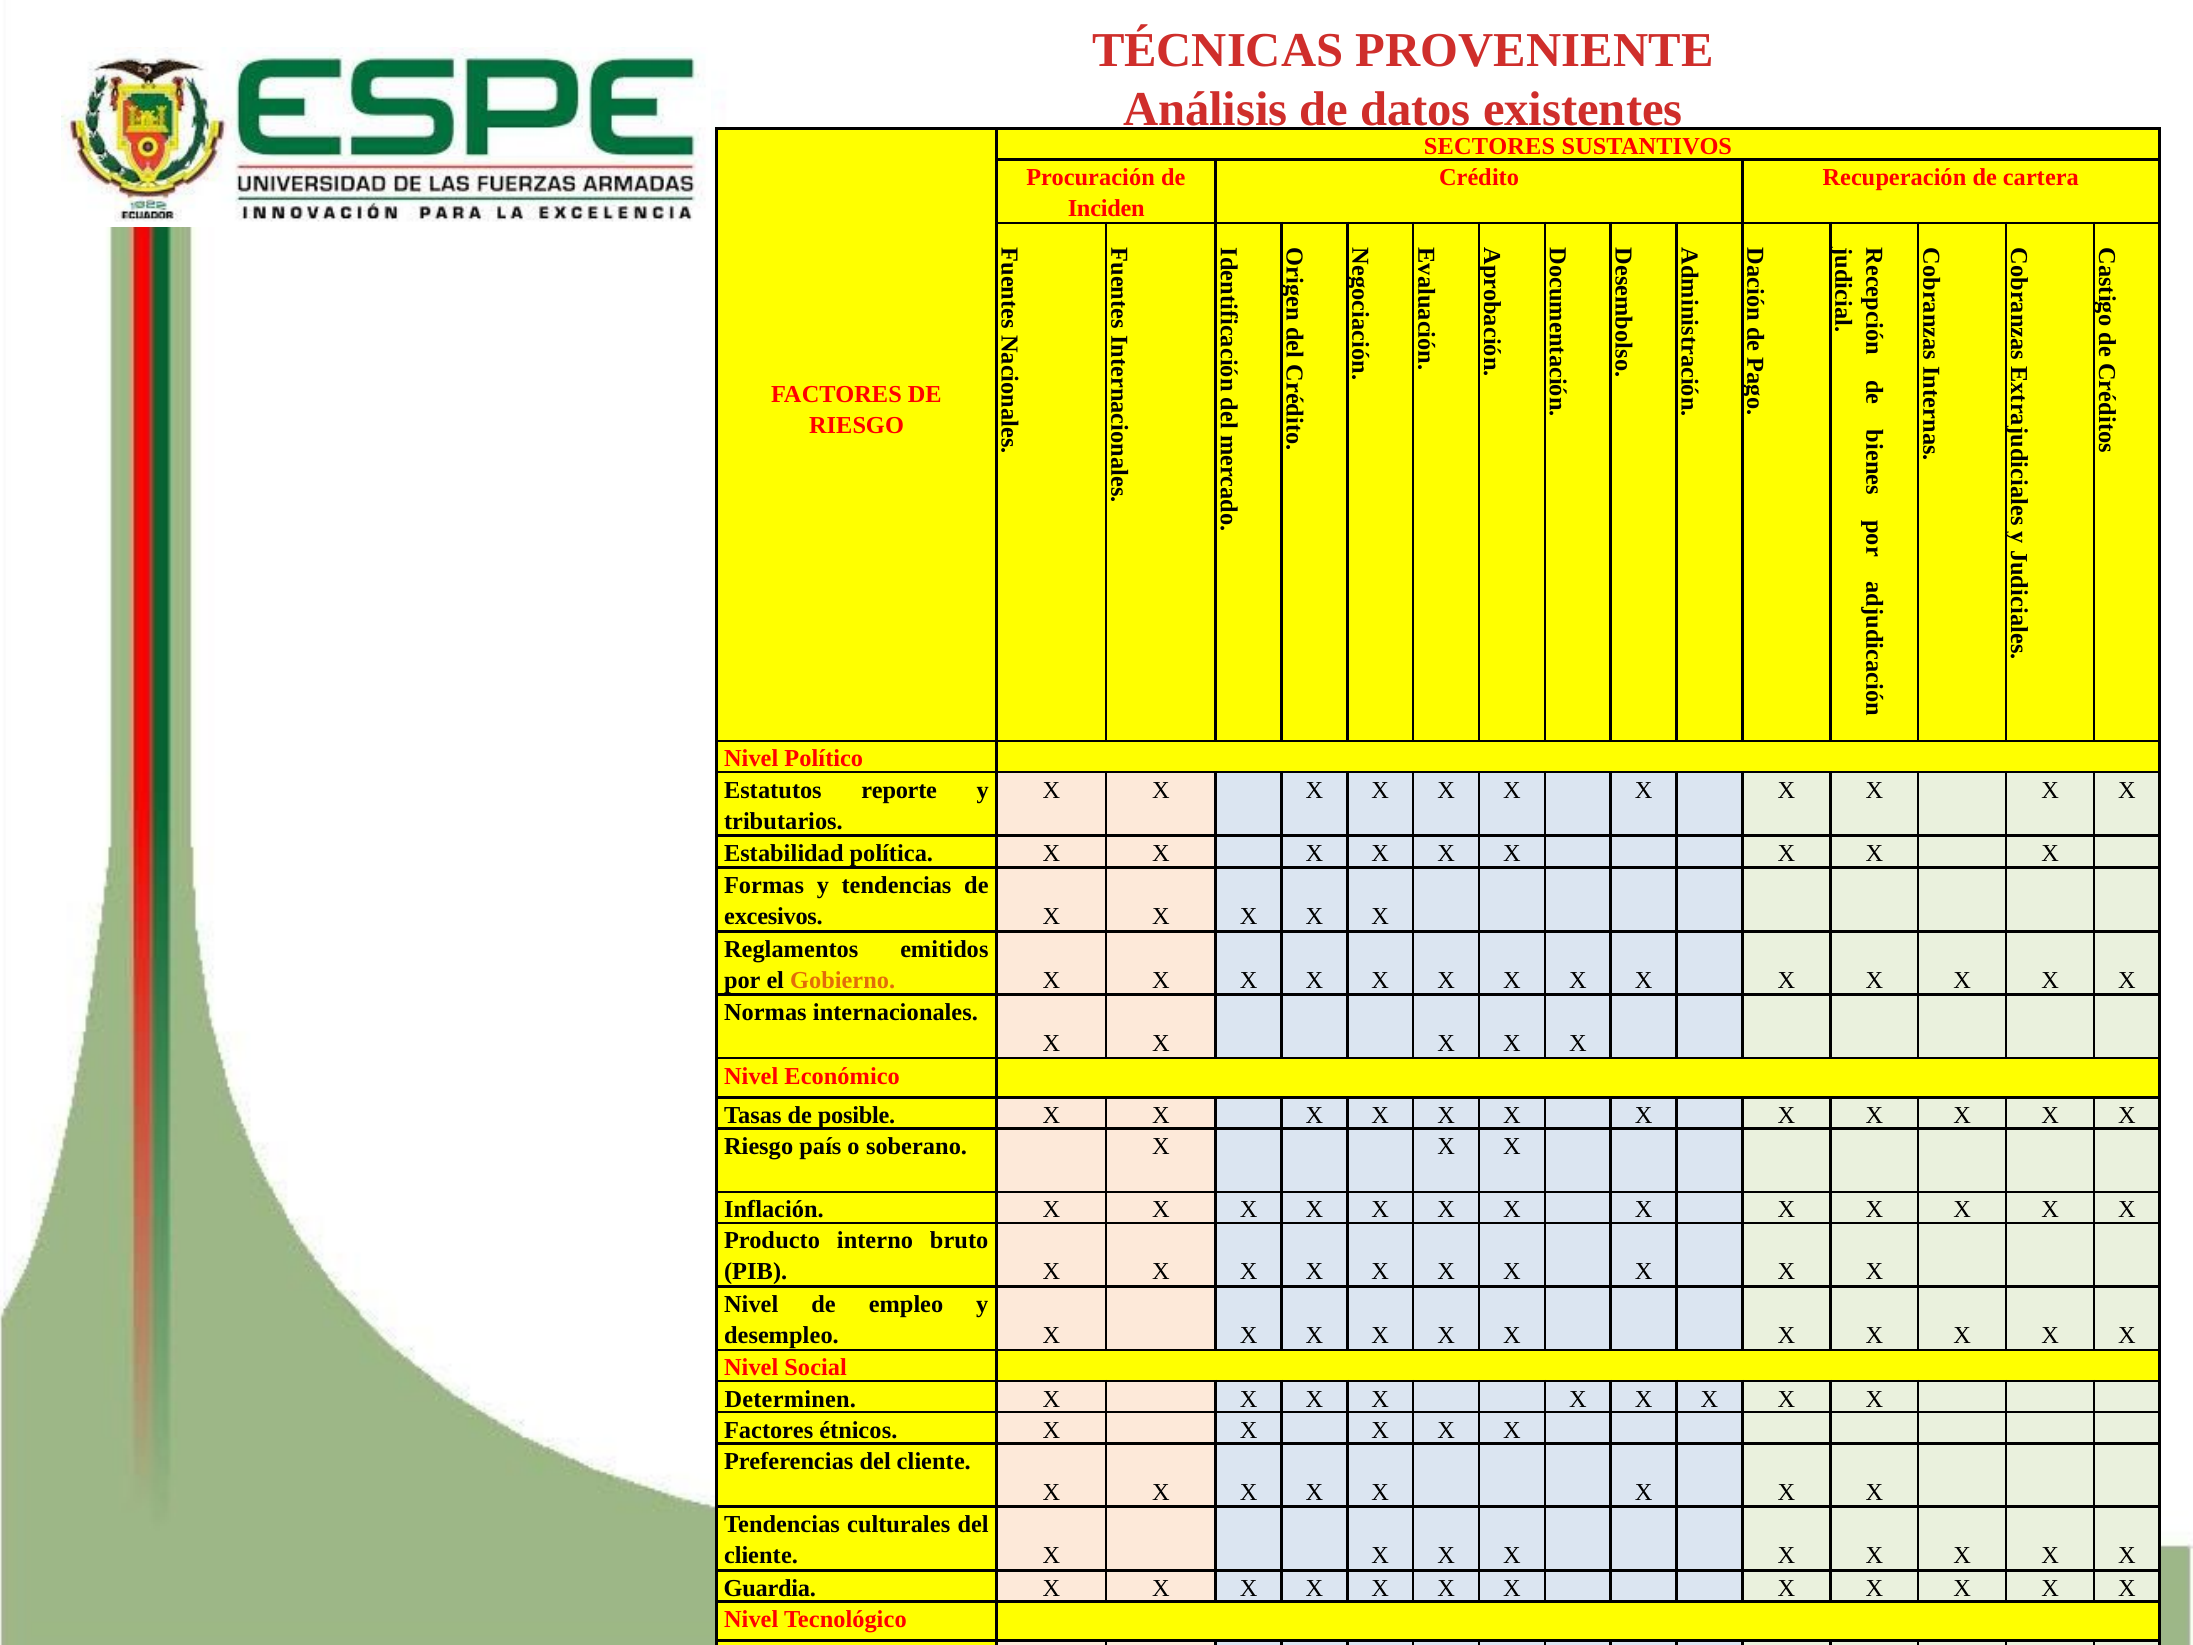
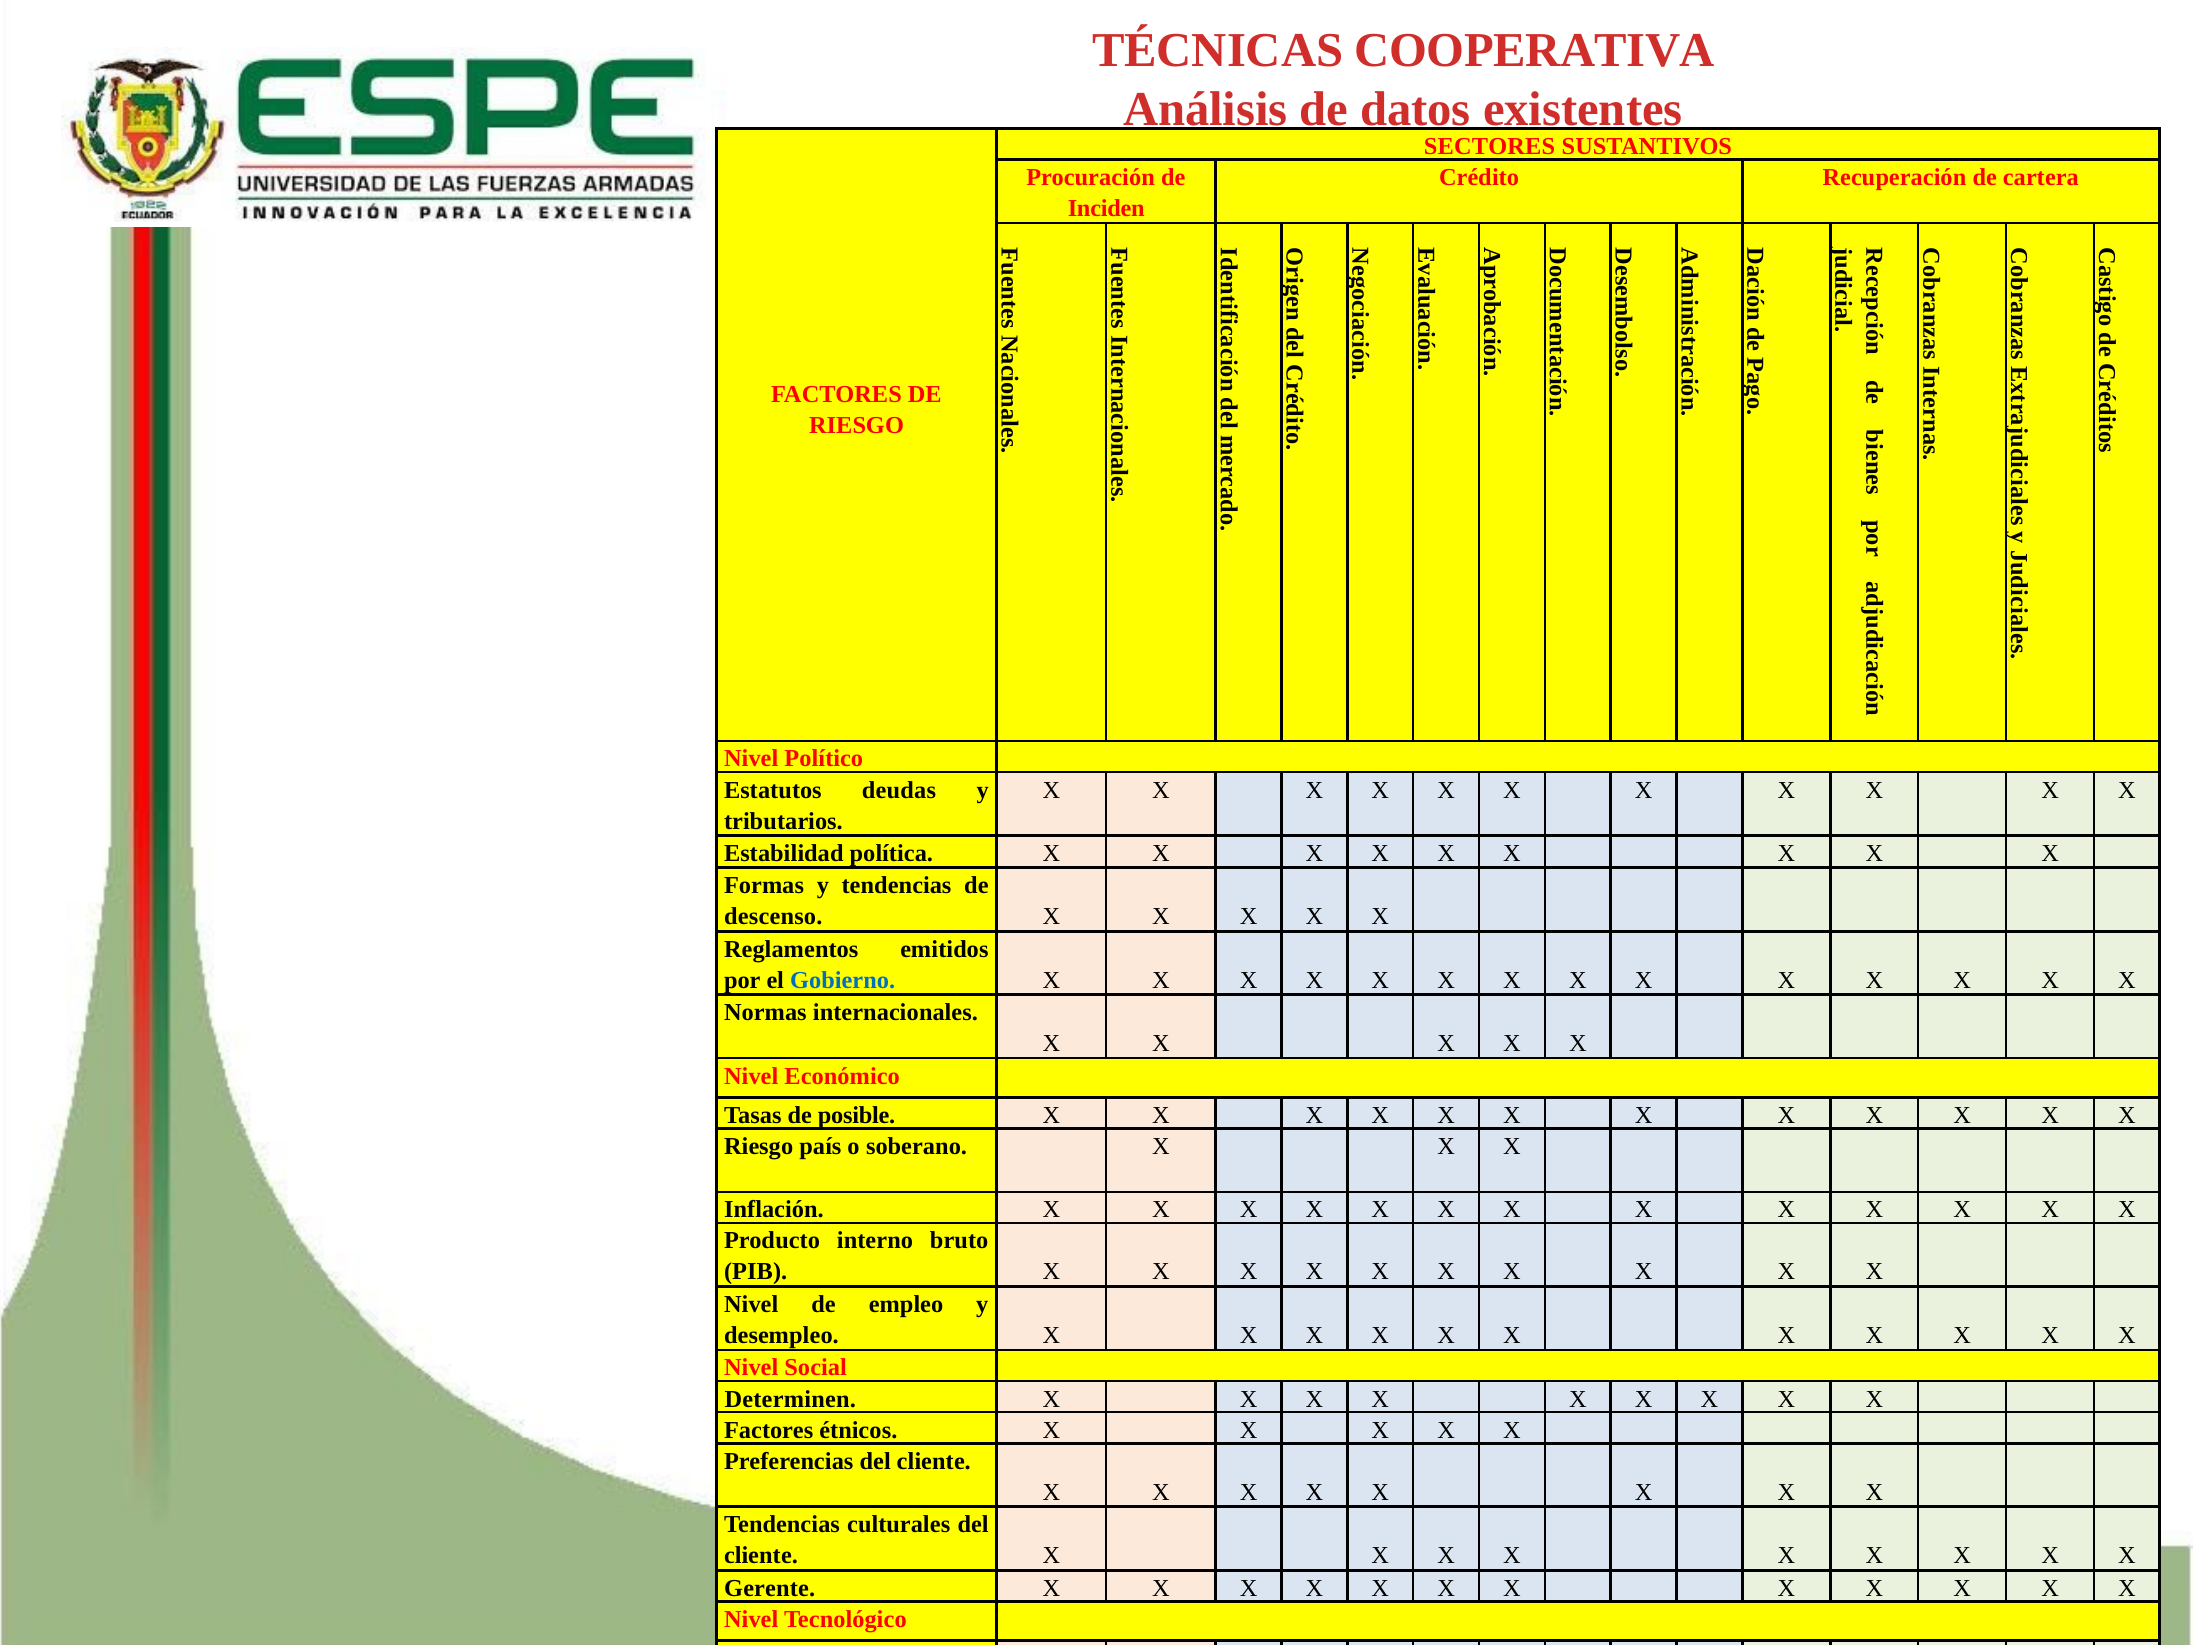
PROVENIENTE: PROVENIENTE -> COOPERATIVA (1535, 51)
reporte: reporte -> deudas (899, 790)
excesivos: excesivos -> descenso (773, 916)
Gobierno colour: orange -> blue (843, 980)
Guardia: Guardia -> Gerente (770, 1588)
